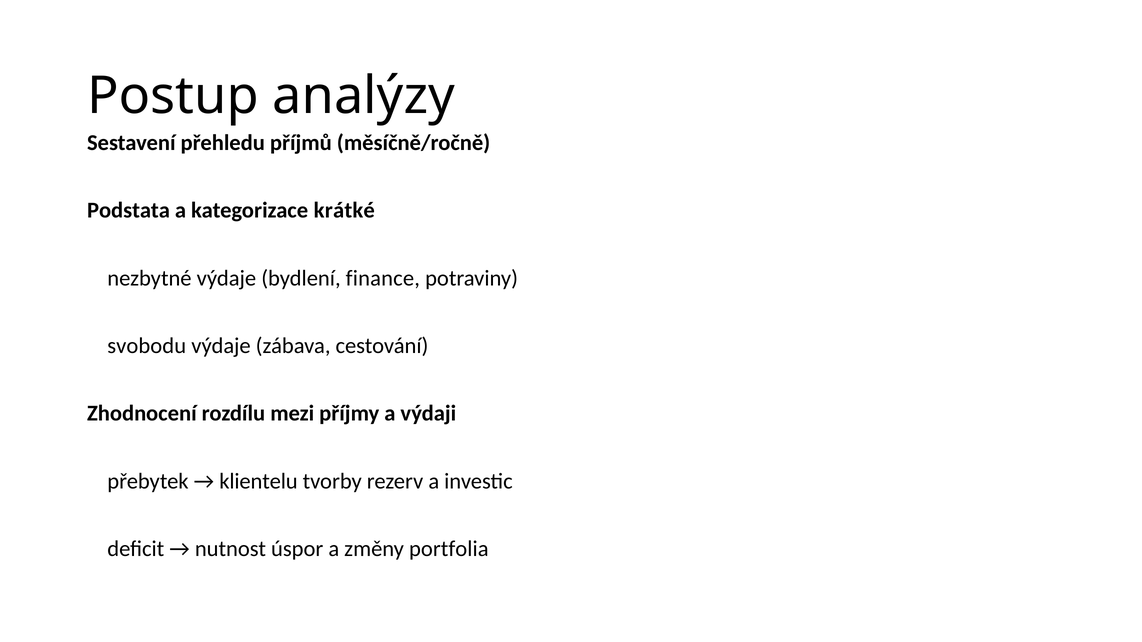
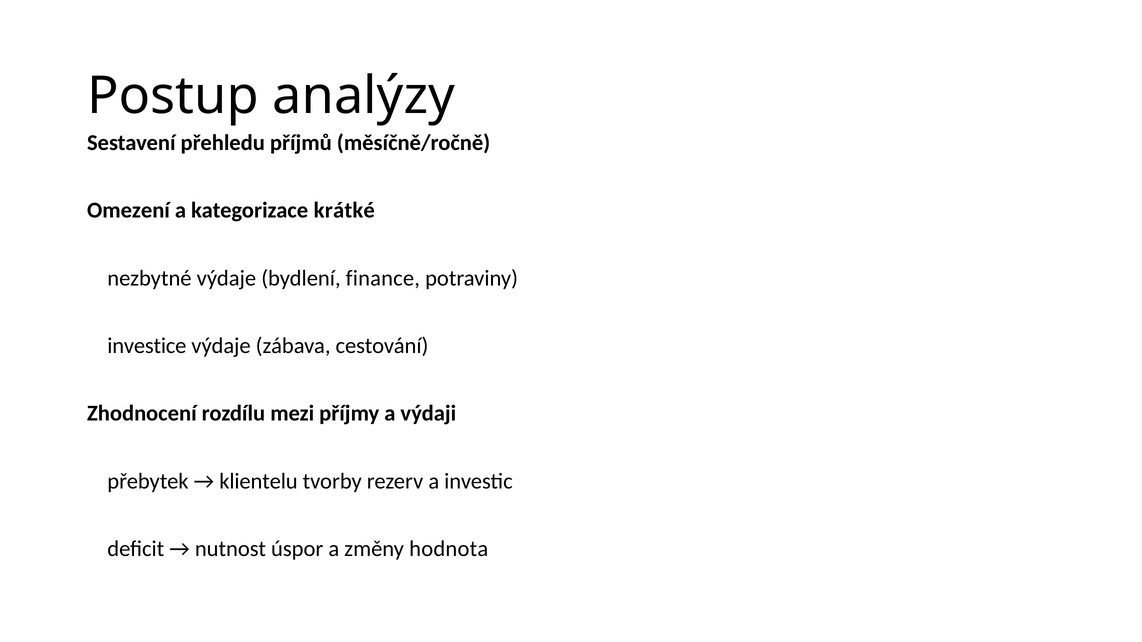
Podstata: Podstata -> Omezení (128, 211)
svobodu: svobodu -> investice (147, 346)
portfolia: portfolia -> hodnota (449, 549)
